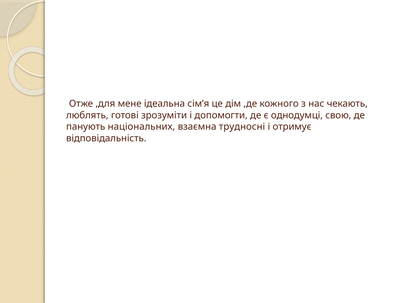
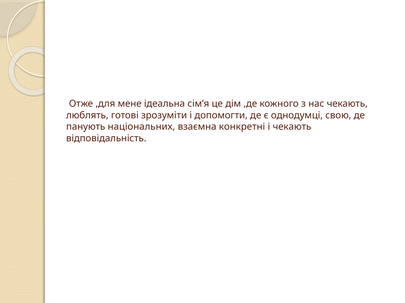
трудносні: трудносні -> конкретні (242, 127)
і отримує: отримує -> чекають (292, 127)
